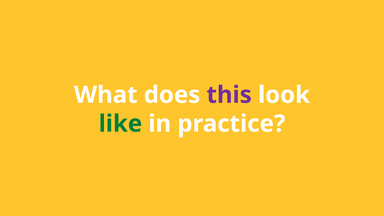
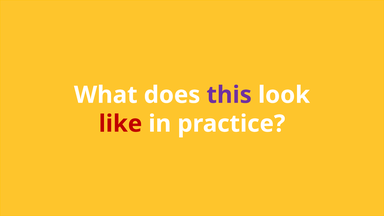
like colour: green -> red (120, 124)
